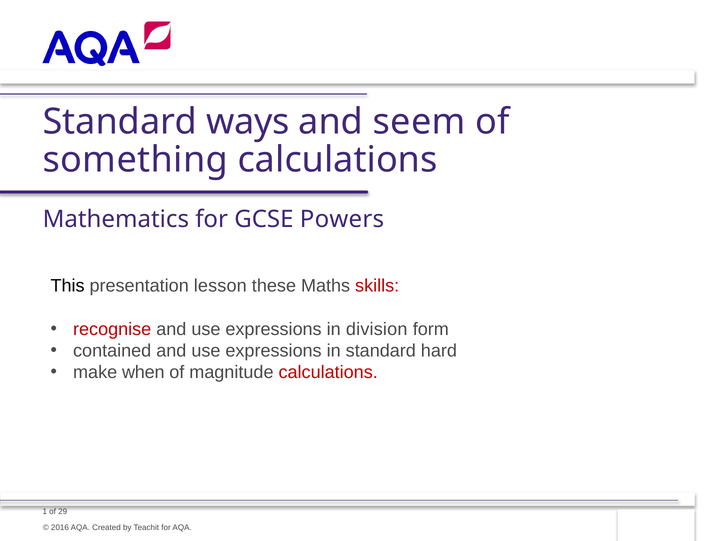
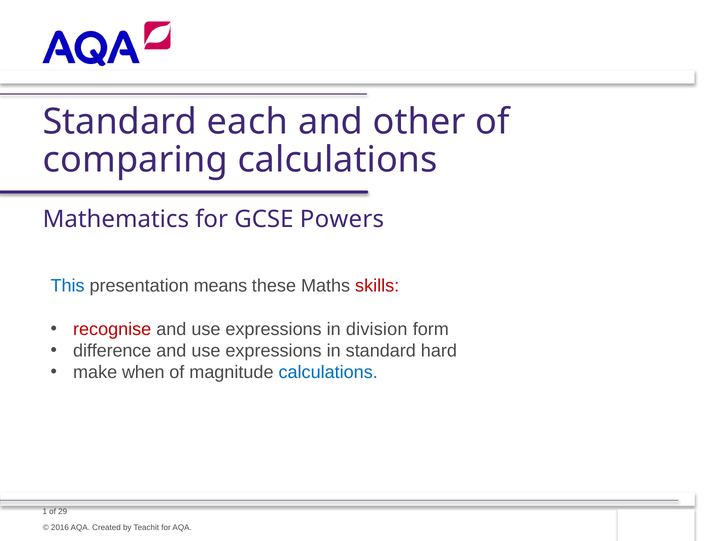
ways: ways -> each (247, 122)
seem: seem -> other (419, 122)
something: something -> comparing (135, 160)
This colour: black -> blue (68, 286)
lesson: lesson -> means (220, 286)
contained: contained -> difference (112, 351)
calculations colour: red -> blue (328, 373)
